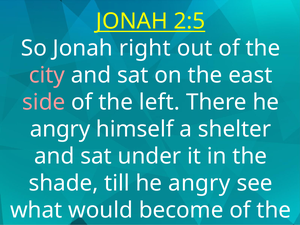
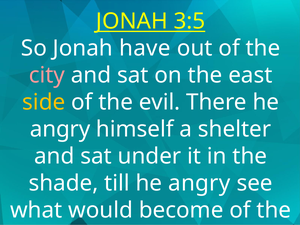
2:5: 2:5 -> 3:5 (189, 21)
right: right -> have (145, 48)
side colour: pink -> yellow (44, 102)
left: left -> evil (160, 102)
